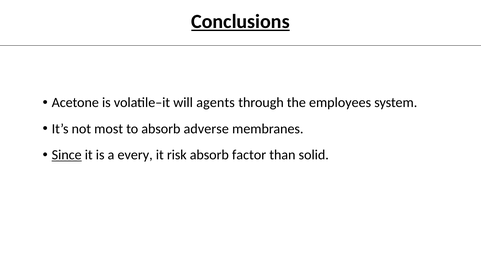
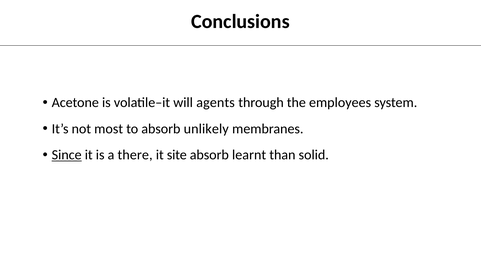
Conclusions underline: present -> none (240, 22)
adverse: adverse -> unlikely (206, 129)
every: every -> there (135, 155)
risk: risk -> site (177, 155)
factor: factor -> learnt (249, 155)
